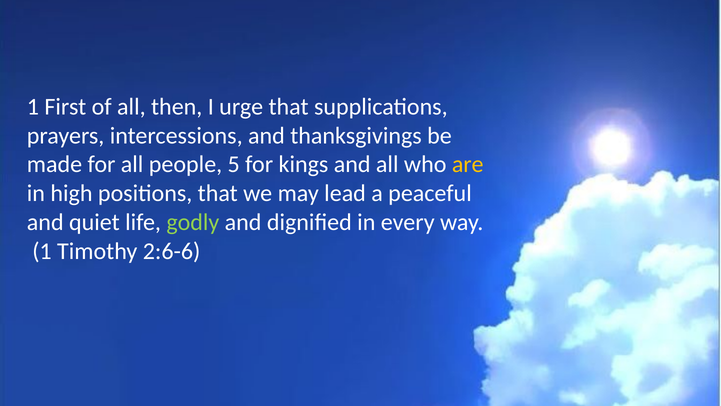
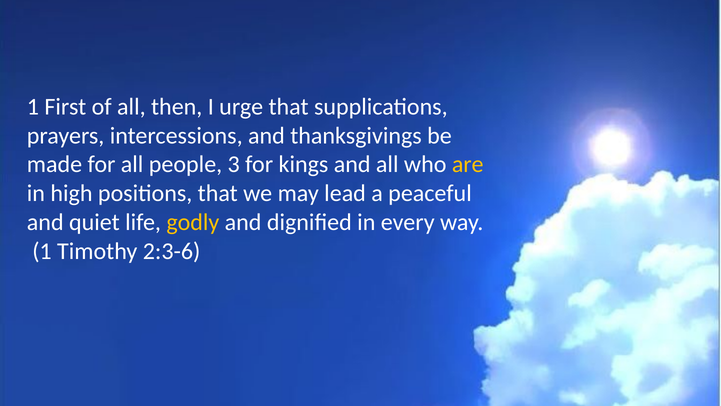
5: 5 -> 3 (234, 164)
godly colour: light green -> yellow (193, 222)
2:6-6: 2:6-6 -> 2:3-6 (172, 251)
